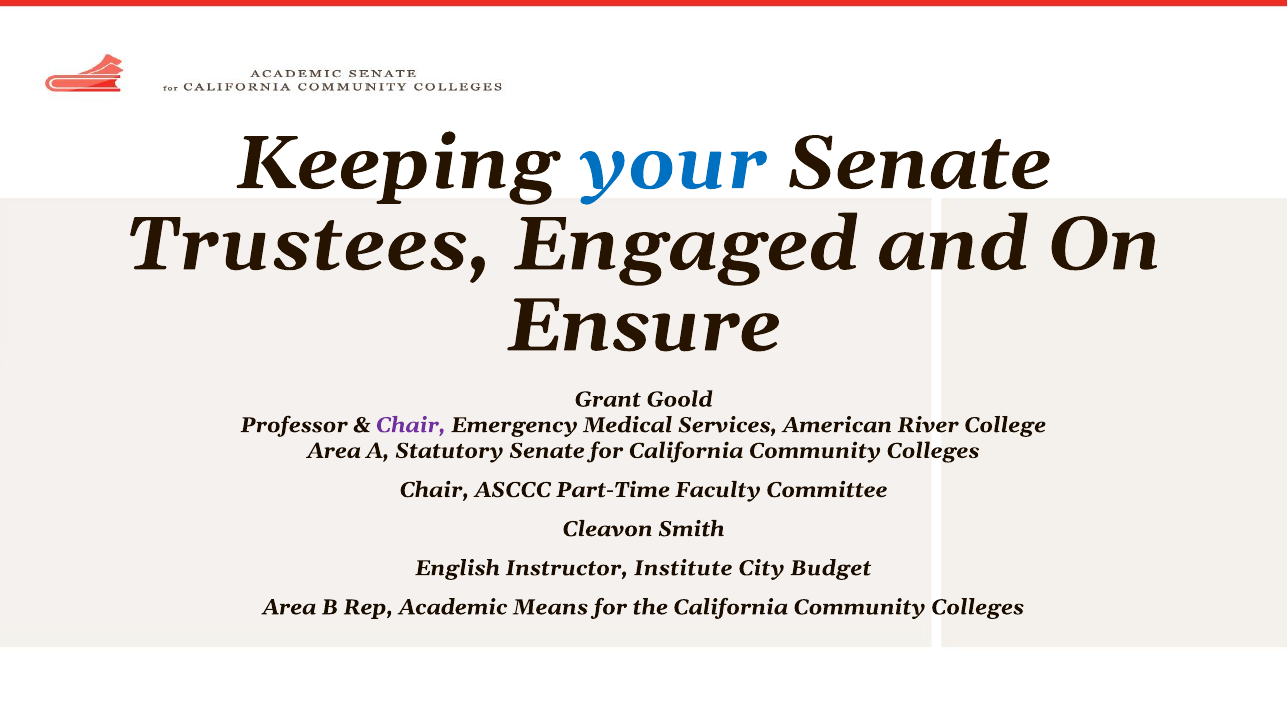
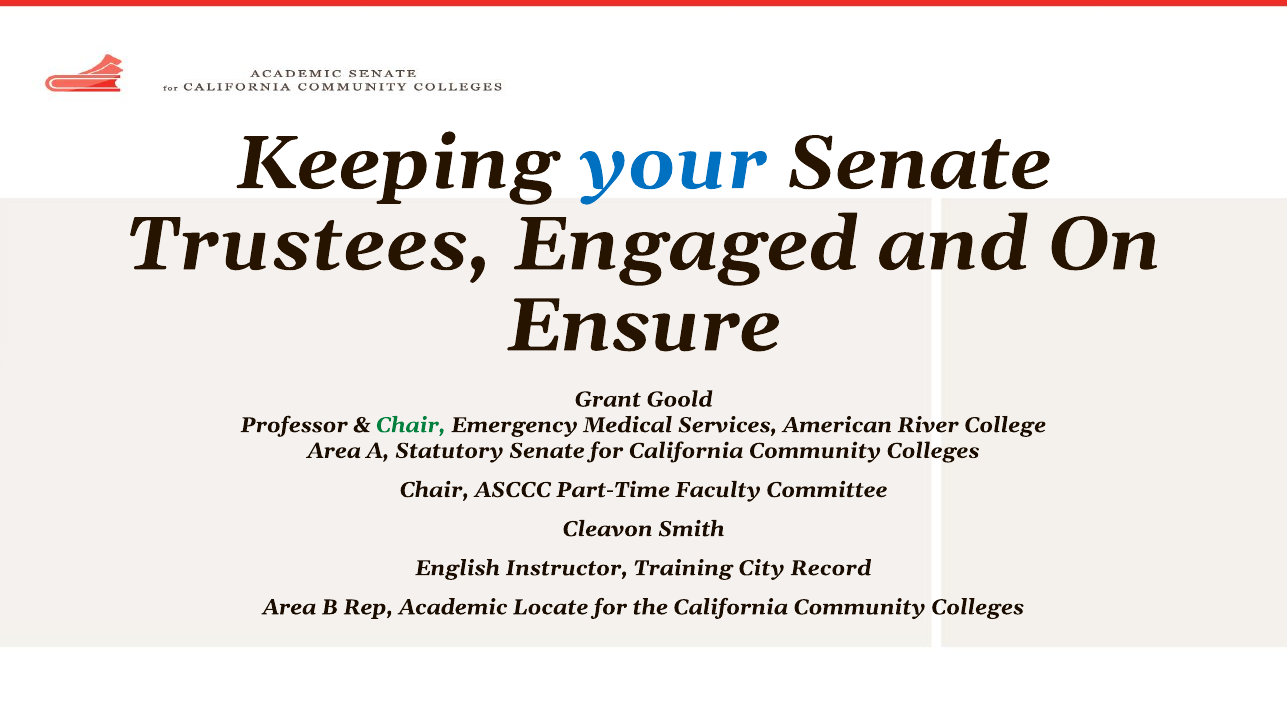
Chair colour: purple -> green (411, 425)
Institute: Institute -> Training (683, 568)
Budget: Budget -> Record (831, 568)
Means: Means -> Locate (551, 607)
